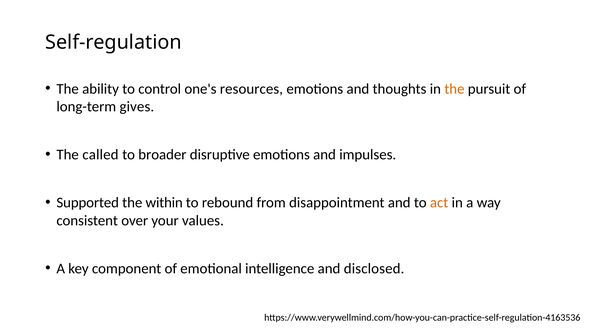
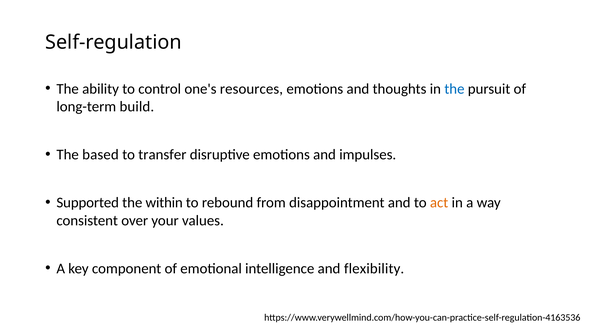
the colour: orange -> blue (454, 89)
gives: gives -> build (137, 107)
called: called -> based (100, 155)
broader: broader -> transfer (162, 155)
disclosed: disclosed -> flexibility (374, 269)
